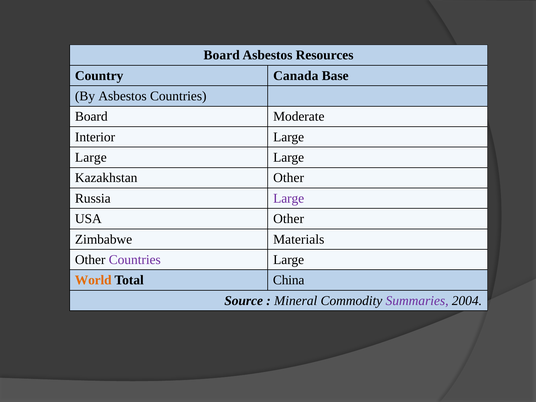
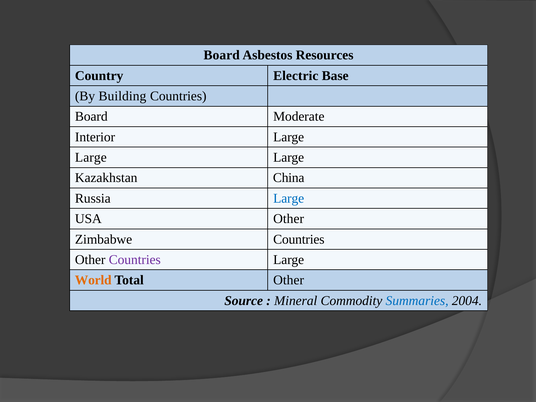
Canada: Canada -> Electric (296, 76)
By Asbestos: Asbestos -> Building (122, 96)
Kazakhstan Other: Other -> China (289, 178)
Large colour: purple -> blue (289, 198)
Zimbabwe Materials: Materials -> Countries (299, 239)
Total China: China -> Other (289, 280)
Summaries colour: purple -> blue (417, 301)
